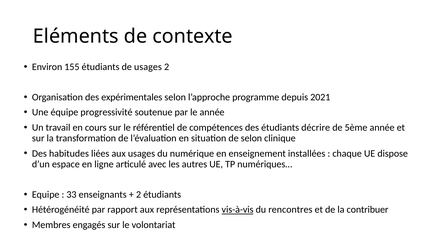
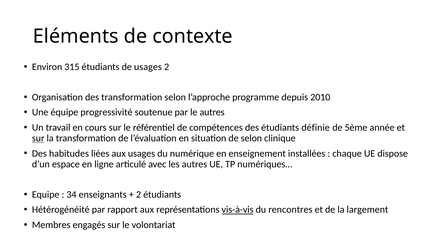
155: 155 -> 315 (72, 67)
des expérimentales: expérimentales -> transformation (132, 97)
2021: 2021 -> 2010 (320, 97)
le année: année -> autres (212, 112)
décrire: décrire -> définie (316, 128)
sur underline: none -> present (38, 138)
33: 33 -> 34 (71, 194)
contribuer: contribuer -> largement (367, 210)
